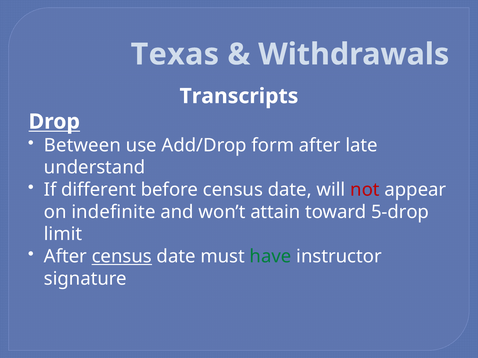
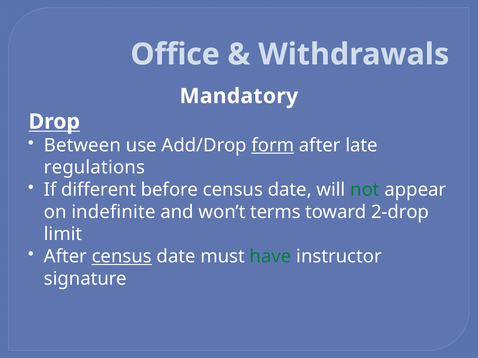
Texas: Texas -> Office (175, 54)
Transcripts: Transcripts -> Mandatory (239, 96)
form underline: none -> present (273, 145)
understand: understand -> regulations (94, 168)
not colour: red -> green (365, 190)
attain: attain -> terms (275, 212)
5-drop: 5-drop -> 2-drop (400, 212)
